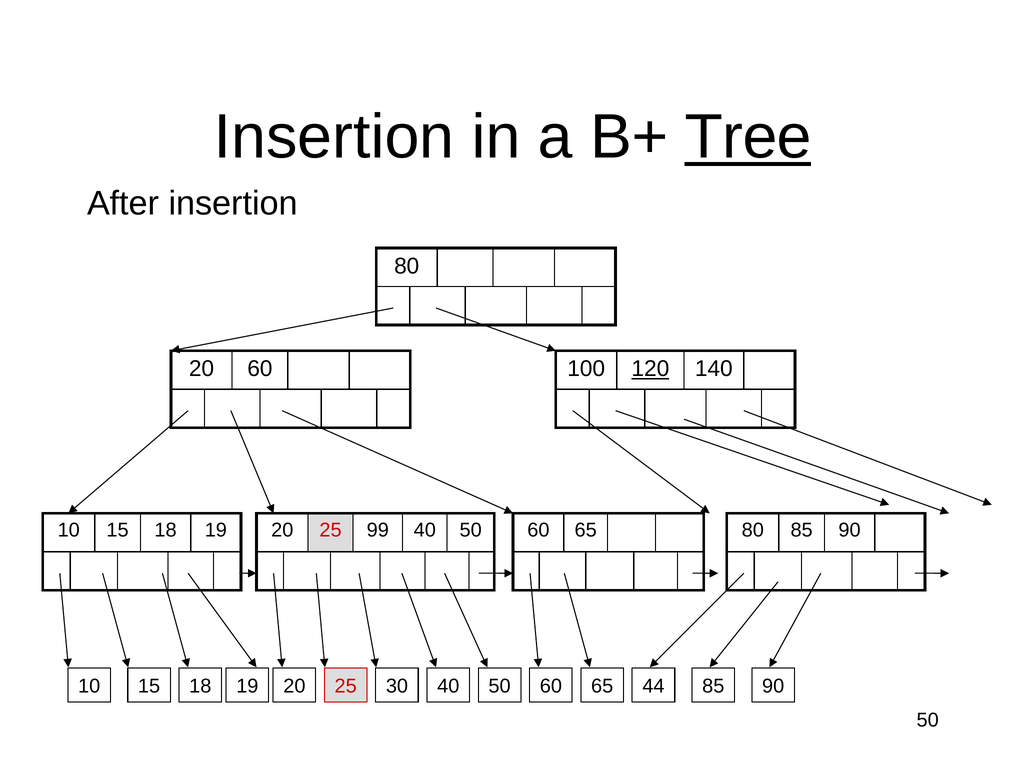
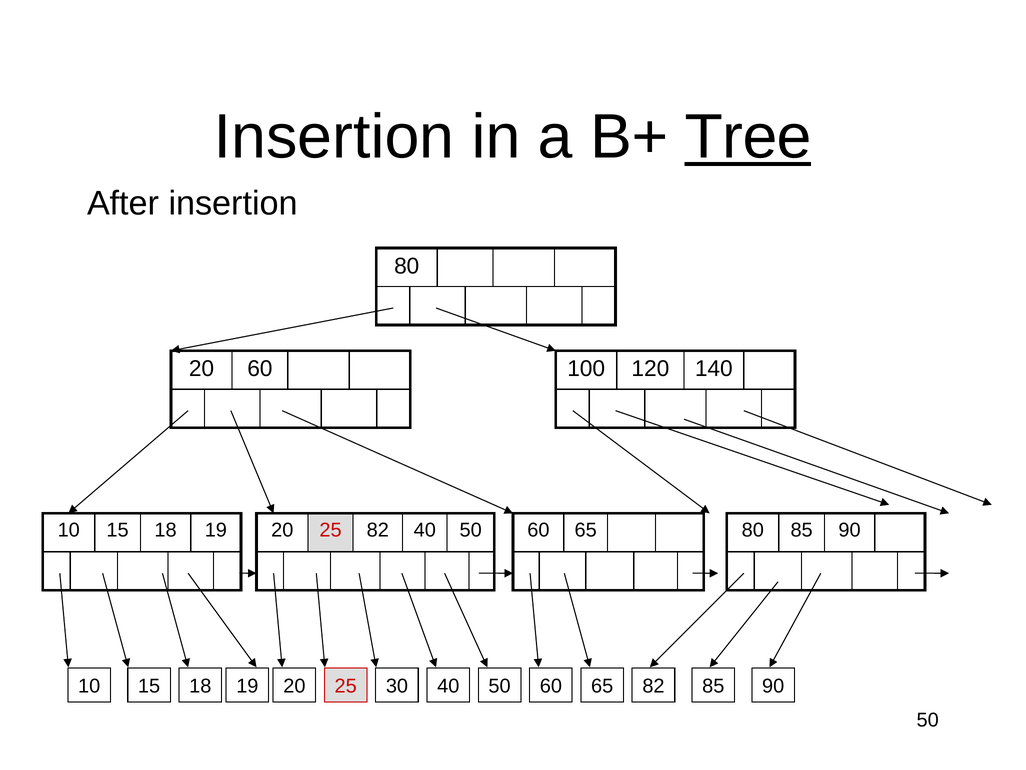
120 underline: present -> none (650, 369)
25 99: 99 -> 82 (378, 530)
65 44: 44 -> 82 (653, 686)
